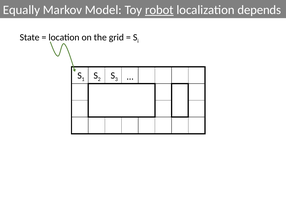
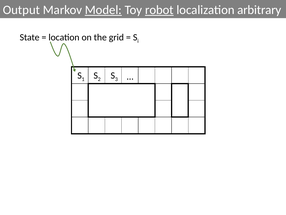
Equally: Equally -> Output (21, 10)
Model underline: none -> present (103, 10)
depends: depends -> arbitrary (259, 10)
